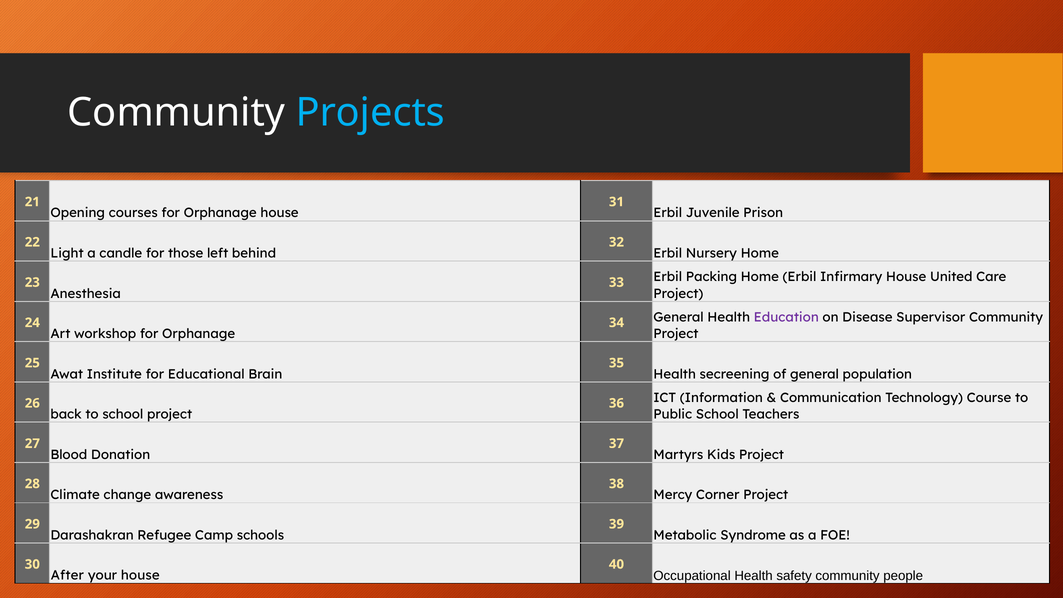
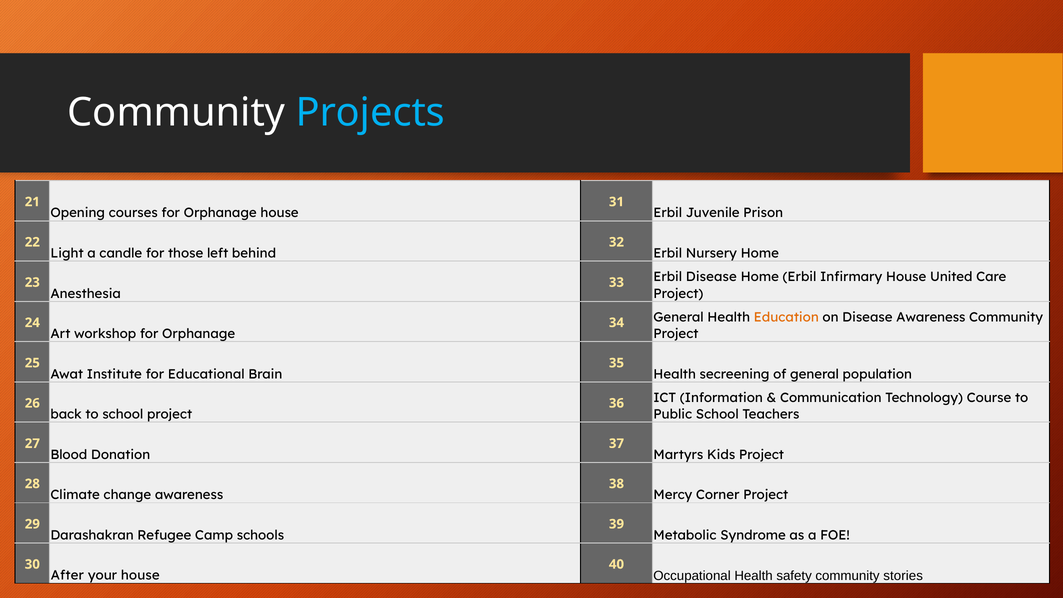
Packing: Packing -> Disease (711, 277)
Education colour: purple -> orange (786, 317)
Disease Supervisor: Supervisor -> Awareness (931, 317)
people: people -> stories (903, 576)
